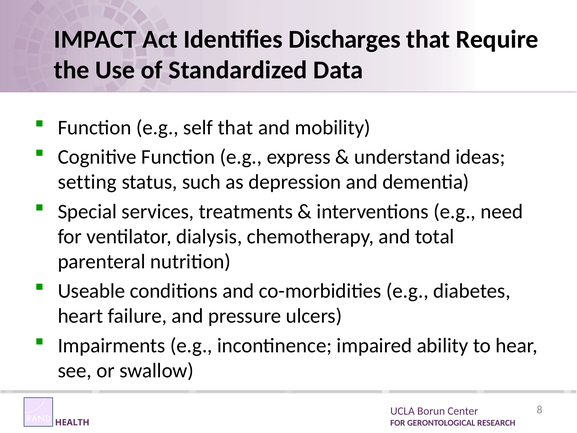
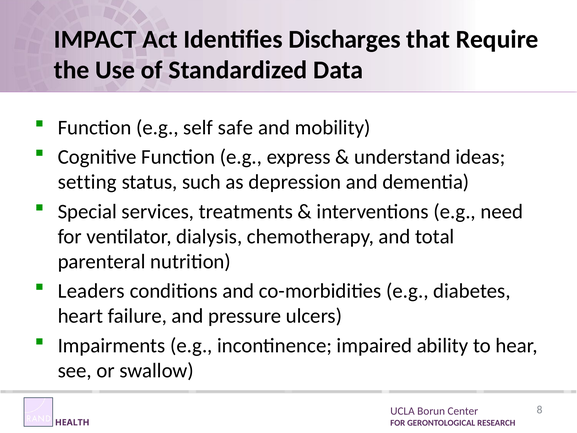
self that: that -> safe (235, 127)
Useable: Useable -> Leaders (91, 291)
